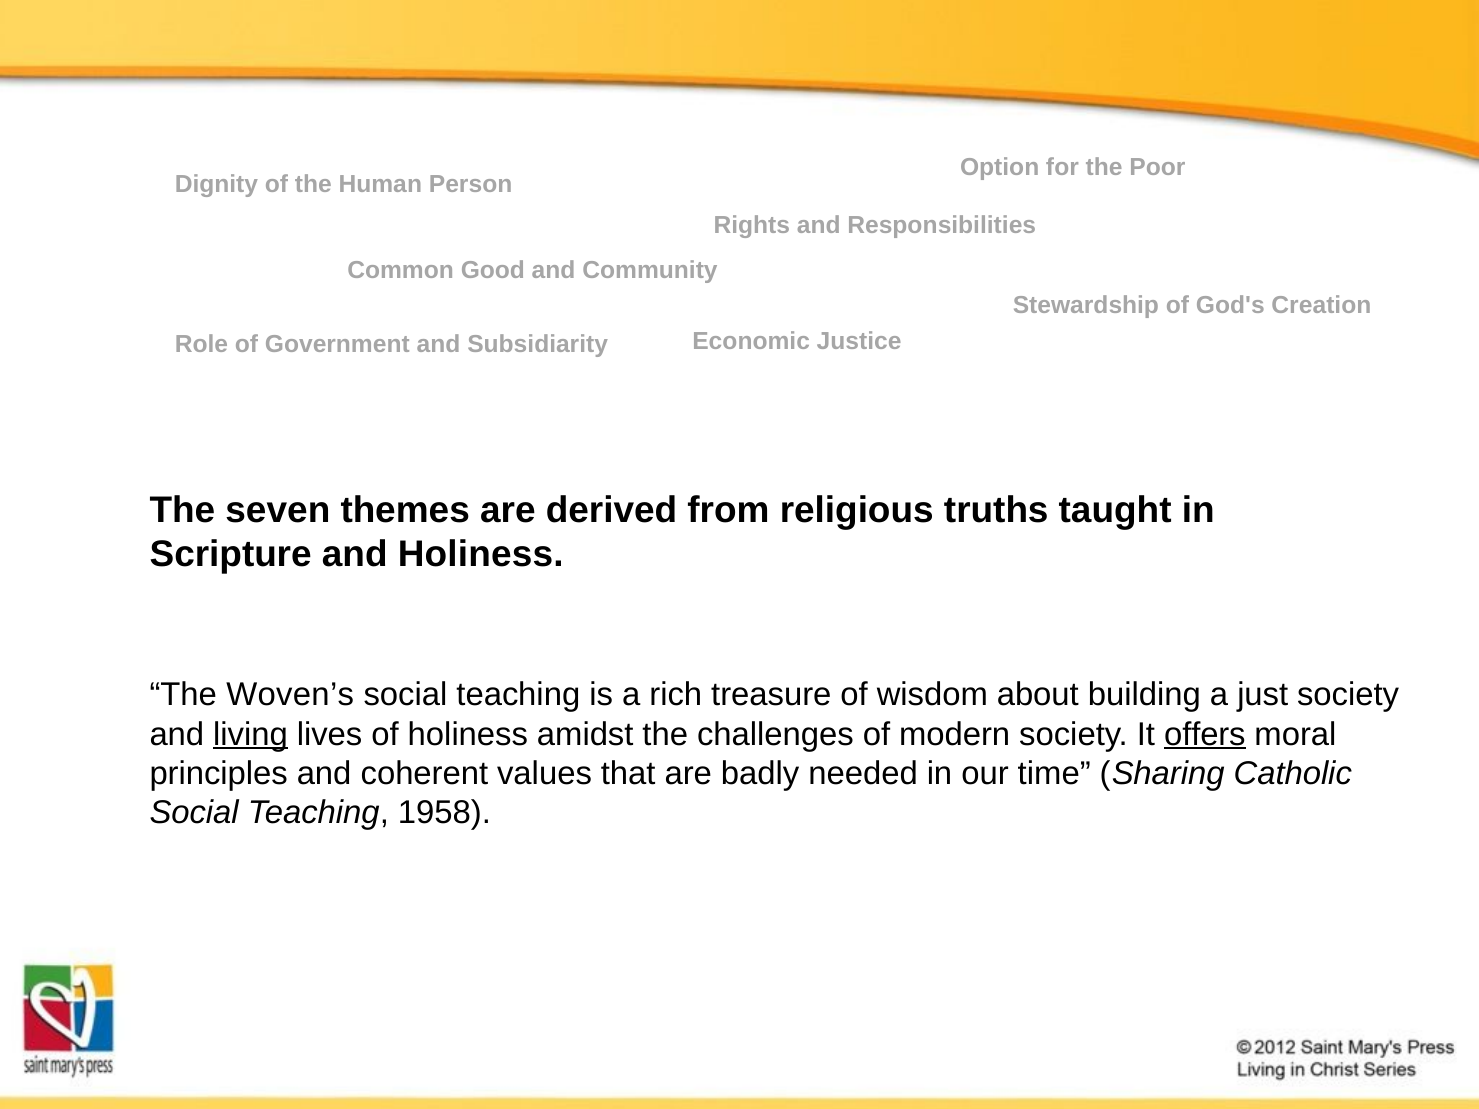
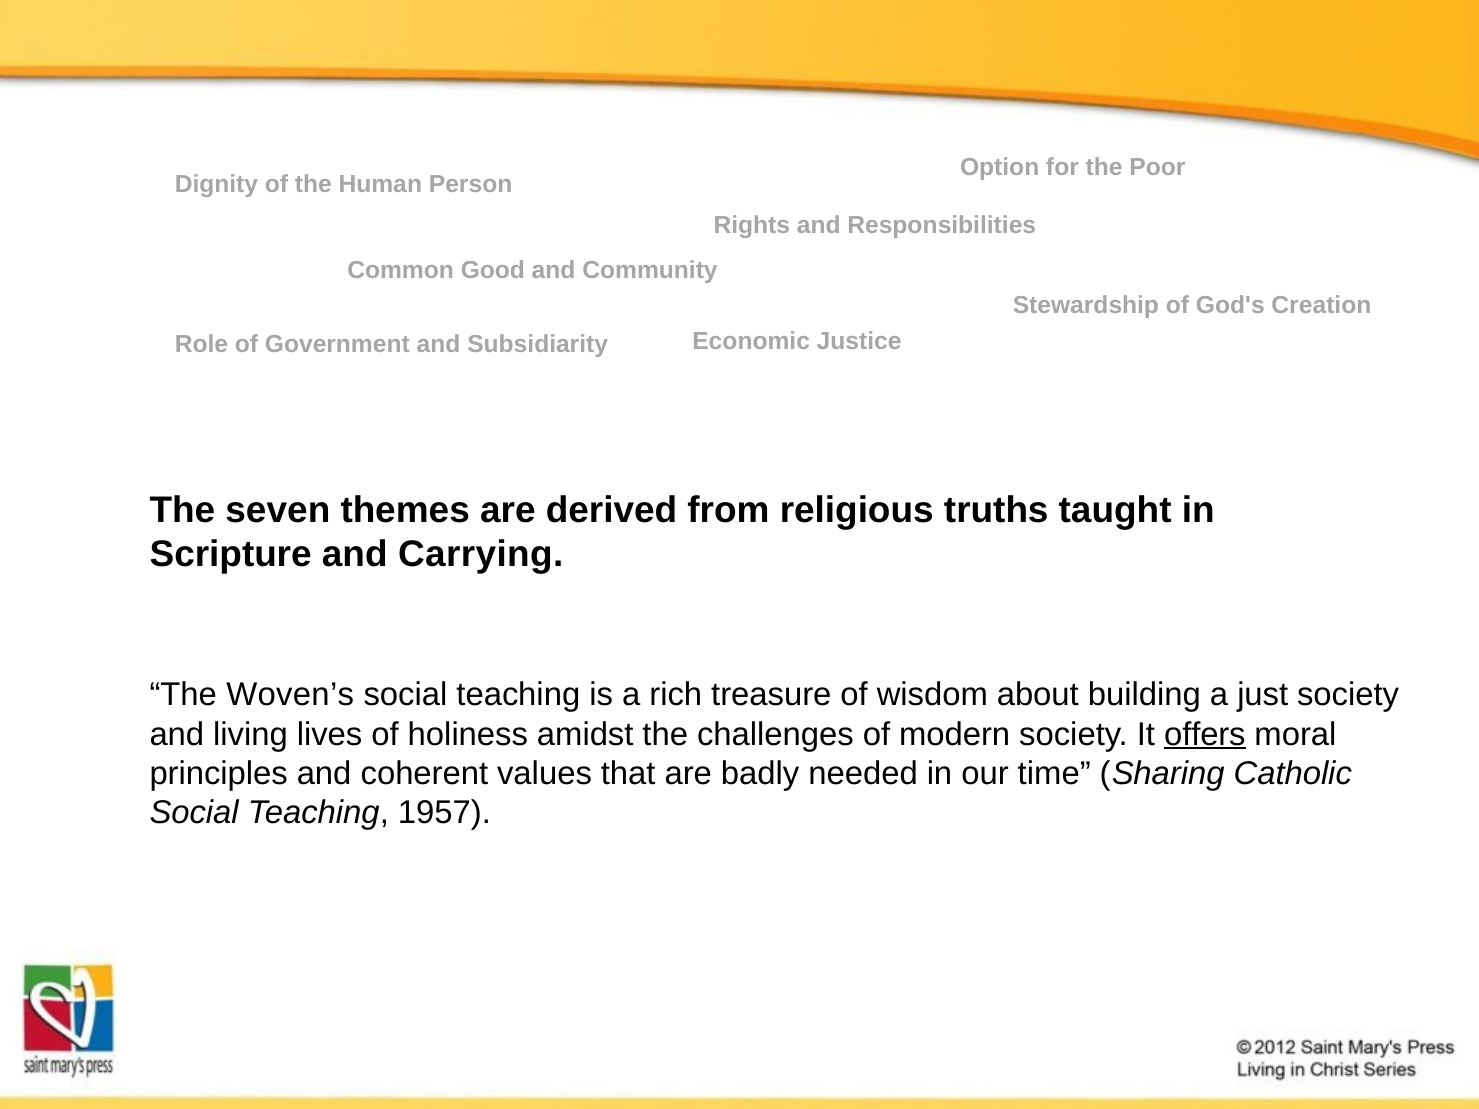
and Holiness: Holiness -> Carrying (481, 555)
living underline: present -> none (250, 734)
1958: 1958 -> 1957 (444, 813)
